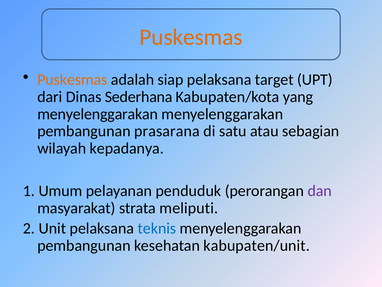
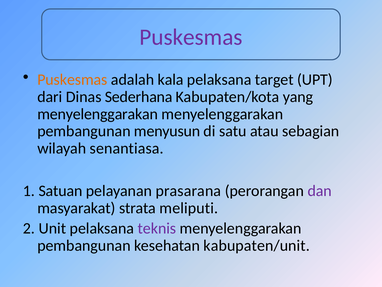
Puskesmas colour: orange -> purple (191, 37)
siap: siap -> kala (171, 79)
prasarana: prasarana -> menyusun (167, 131)
kepadanya: kepadanya -> senantiasa (127, 148)
Umum: Umum -> Satuan (60, 191)
penduduk: penduduk -> prasarana (188, 191)
teknis colour: blue -> purple (157, 228)
